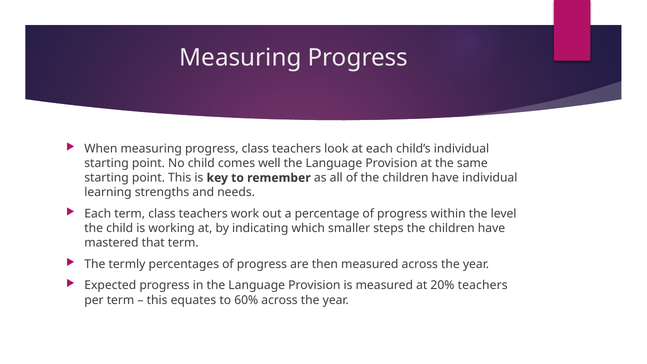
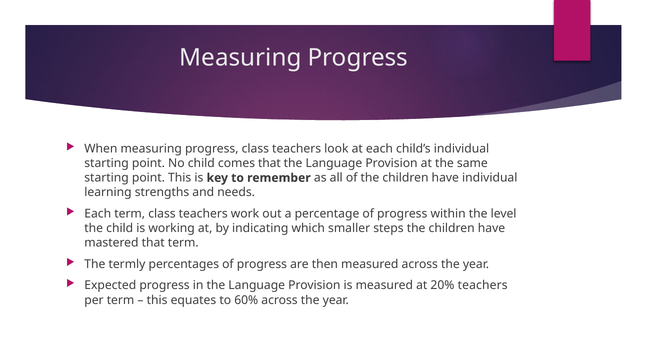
comes well: well -> that (269, 163)
